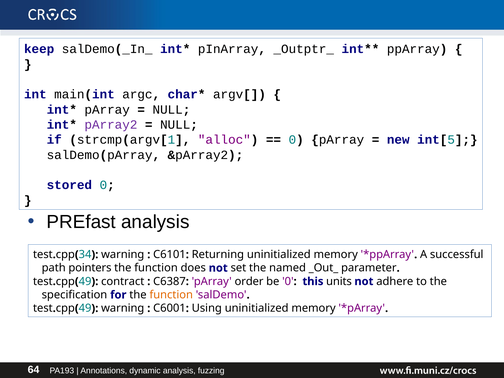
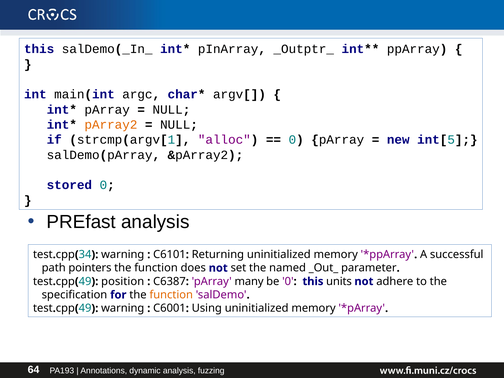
keep: keep -> this (39, 49)
pArray2 colour: purple -> orange (111, 125)
contract: contract -> position (123, 281)
order: order -> many (249, 281)
